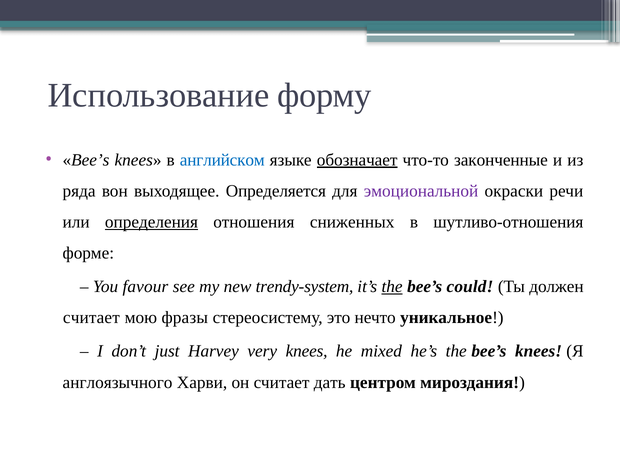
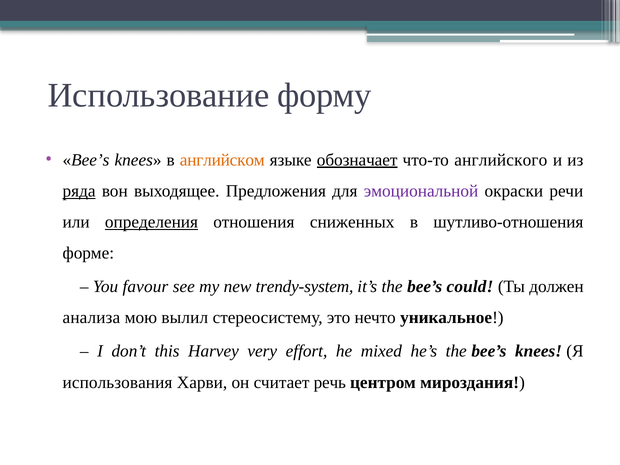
английском colour: blue -> orange (222, 160)
законченные: законченные -> английского (501, 160)
ряда underline: none -> present (79, 191)
Определяется: Определяется -> Предложения (276, 191)
the underline: present -> none (392, 287)
считает: считает -> анализа (91, 318)
фразы: фразы -> вылил (185, 318)
just: just -> this (167, 351)
very knees: knees -> effort (307, 351)
англоязычного: англоязычного -> использования (118, 382)
дать: дать -> речь (330, 382)
